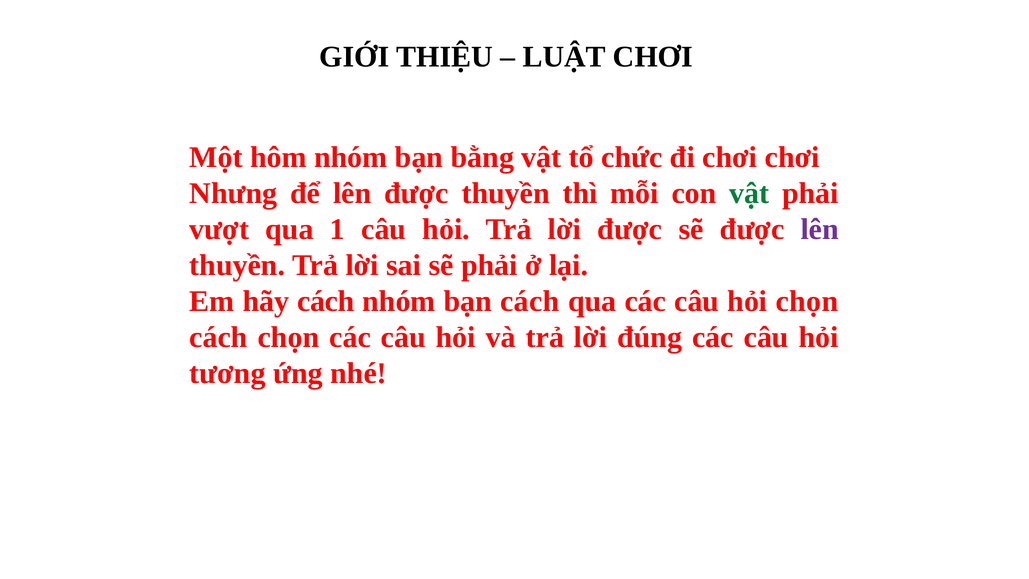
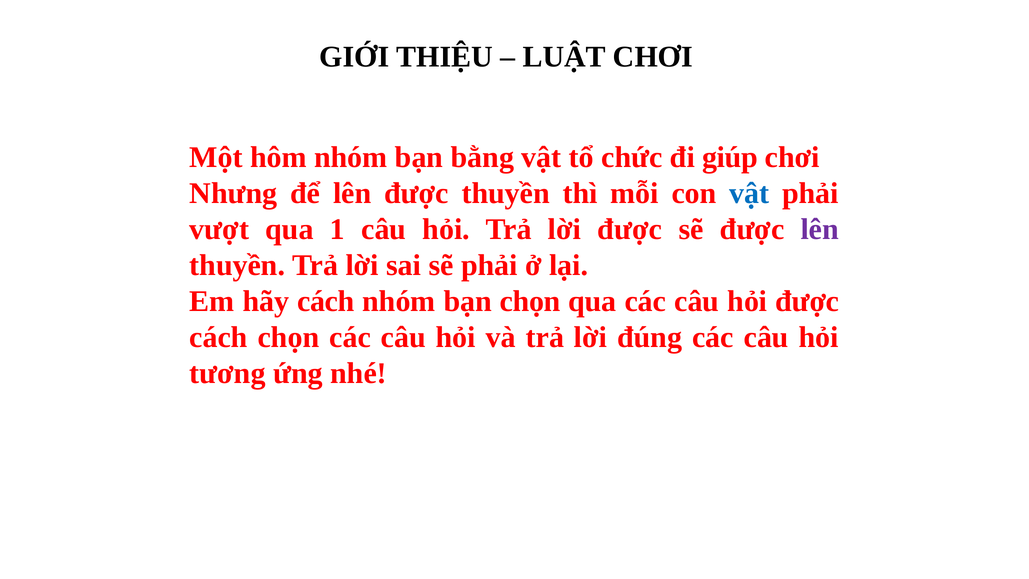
đi chơi: chơi -> giúp (730, 157)
vật colour: green -> blue (749, 193)
bạn cách: cách -> chọn (530, 301)
hỏi chọn: chọn -> được (807, 301)
